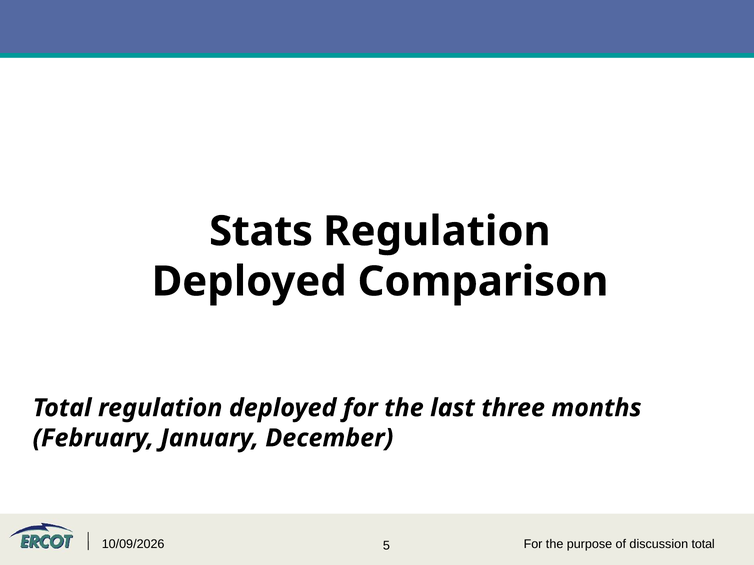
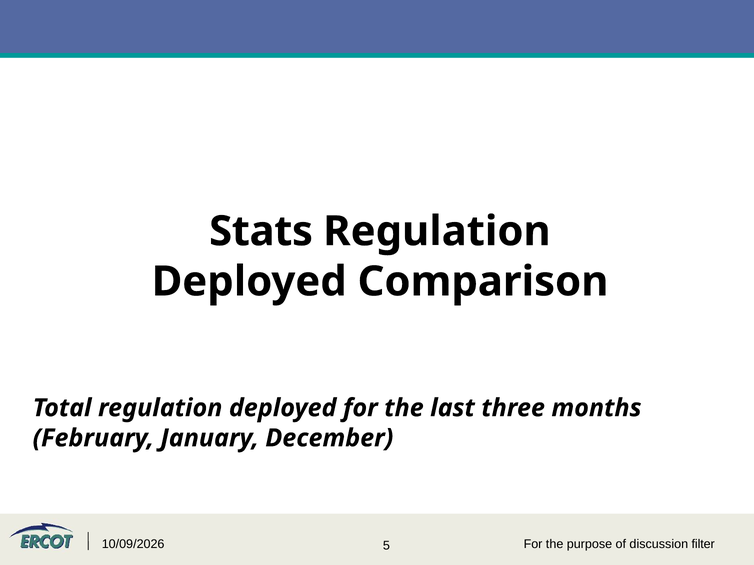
discussion total: total -> filter (703, 545)
